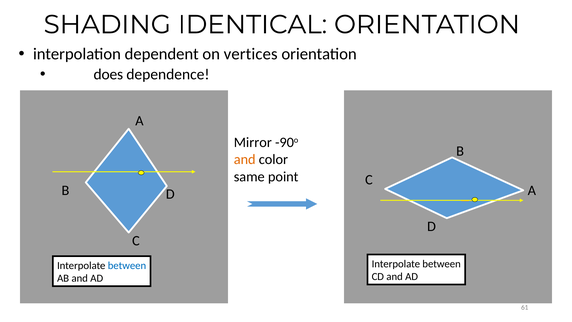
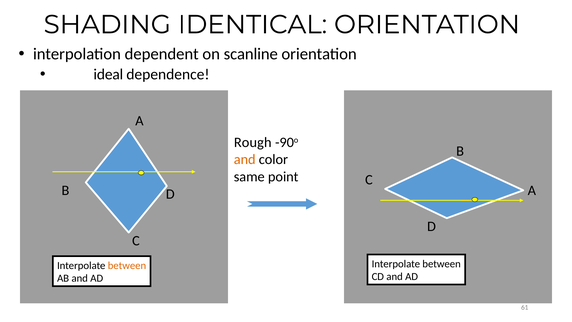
vertices: vertices -> scanline (251, 54)
does: does -> ideal (108, 74)
Mirror: Mirror -> Rough (253, 142)
between colour: blue -> orange (127, 265)
